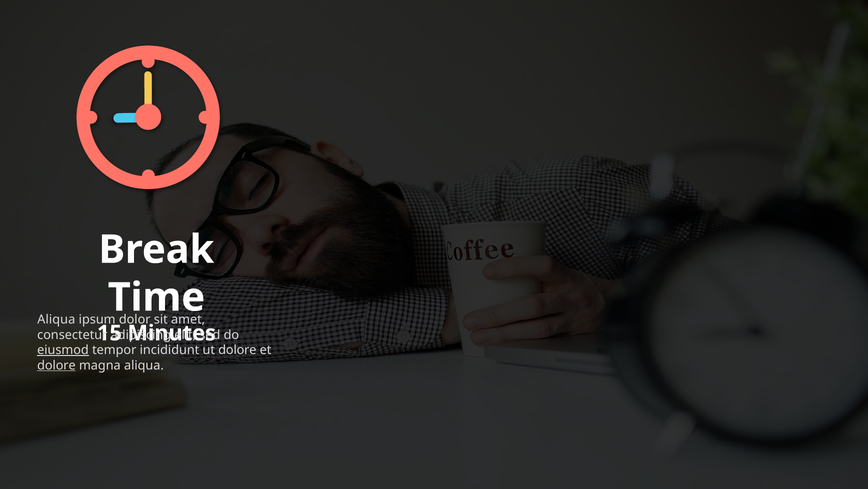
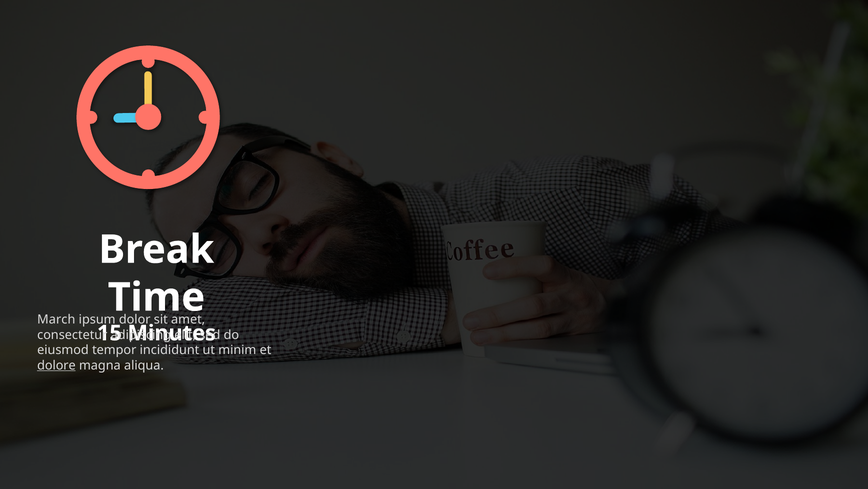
Aliqua: Aliqua -> March (56, 319)
eiusmod underline: present -> none (63, 350)
dolore: dolore -> minim (237, 350)
